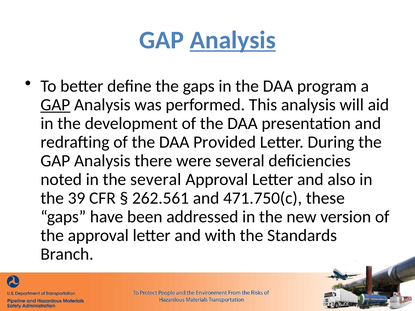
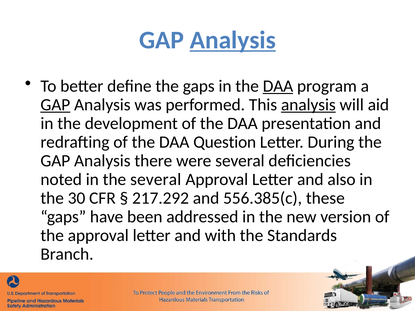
DAA underline: none -> present (278, 86)
analysis underline: none -> present (308, 105)
Provided: Provided -> Question (225, 142)
39: 39 -> 30 (77, 198)
262.561: 262.561 -> 217.292 (161, 198)
471.750(c: 471.750(c -> 556.385(c (263, 198)
